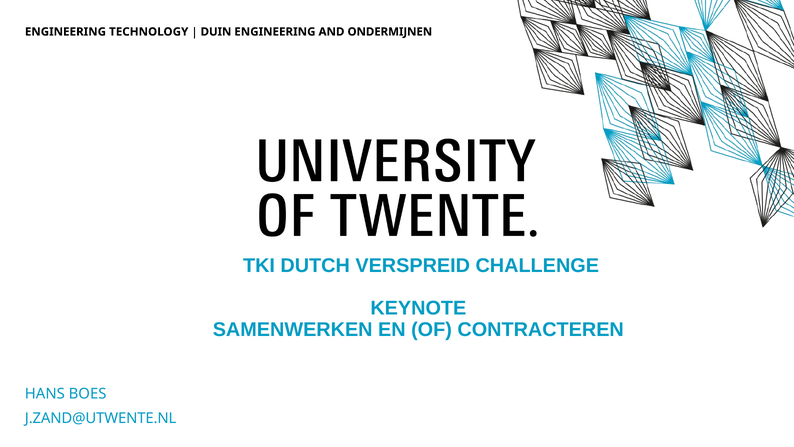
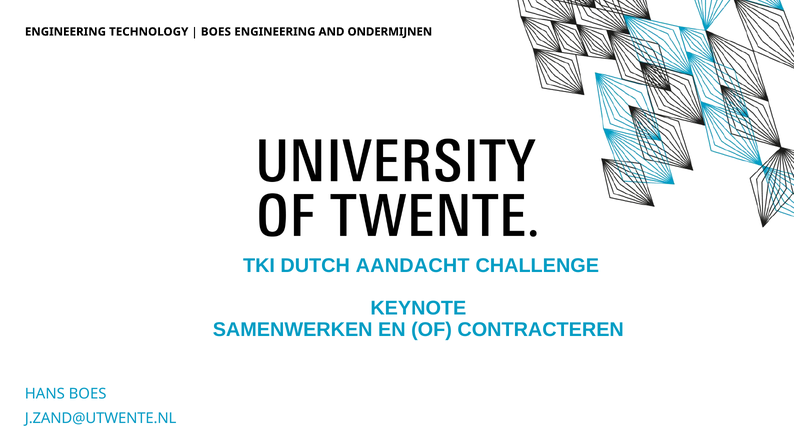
DUIN: DUIN -> BOES (216, 32)
VERSPREID: VERSPREID -> AANDACHT (413, 265)
